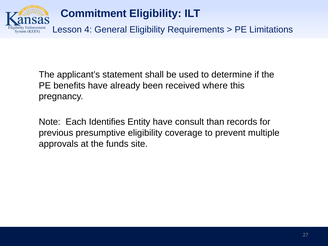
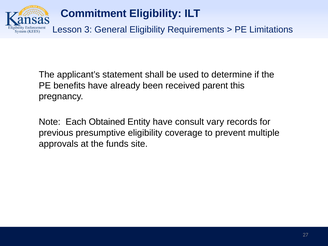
4: 4 -> 3 (88, 30)
where: where -> parent (215, 86)
Identifies: Identifies -> Obtained (107, 122)
than: than -> vary (215, 122)
